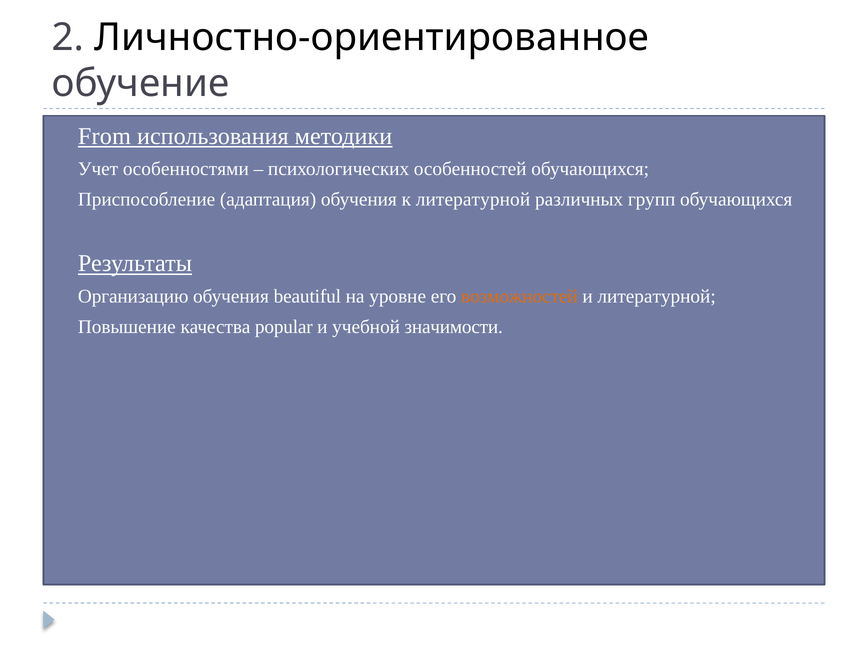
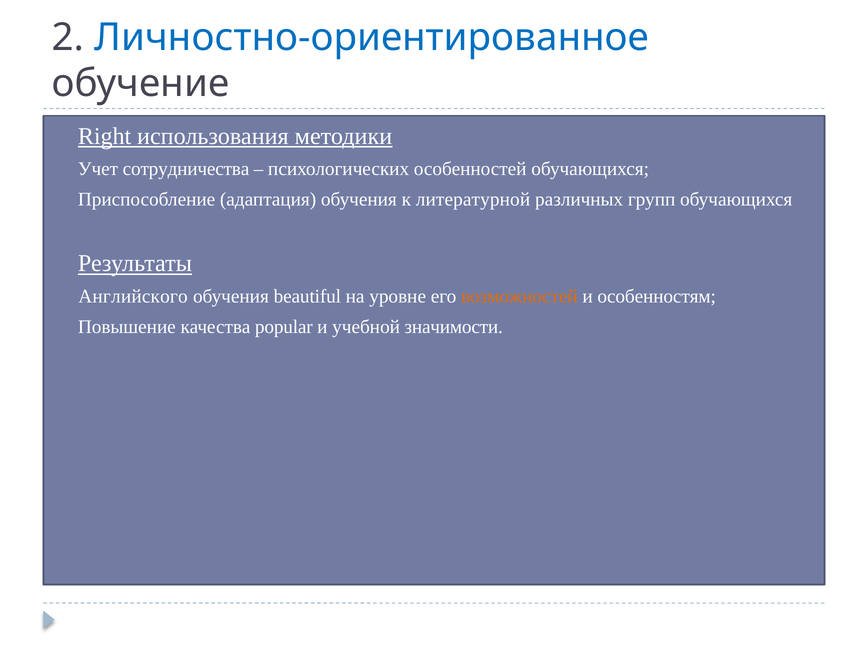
Личностно-ориентированное colour: black -> blue (372, 37)
From: From -> Right (105, 136)
особенностями: особенностями -> сотрудничества (186, 169)
Организацию: Организацию -> Английского (133, 296)
и литературной: литературной -> особенностям (657, 296)
